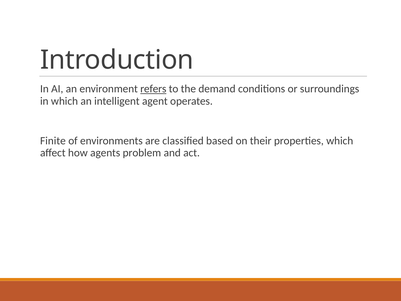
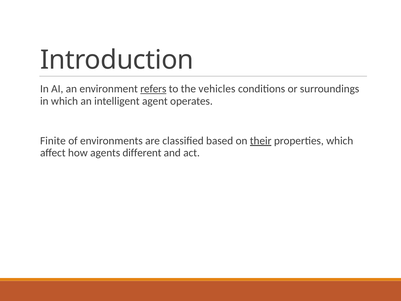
demand: demand -> vehicles (217, 89)
their underline: none -> present (261, 141)
problem: problem -> different (142, 153)
